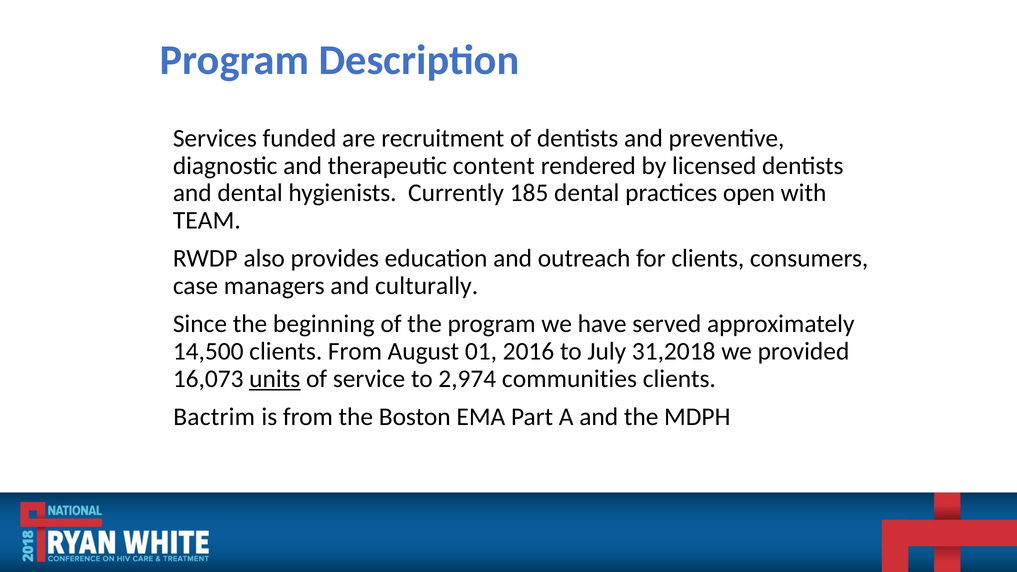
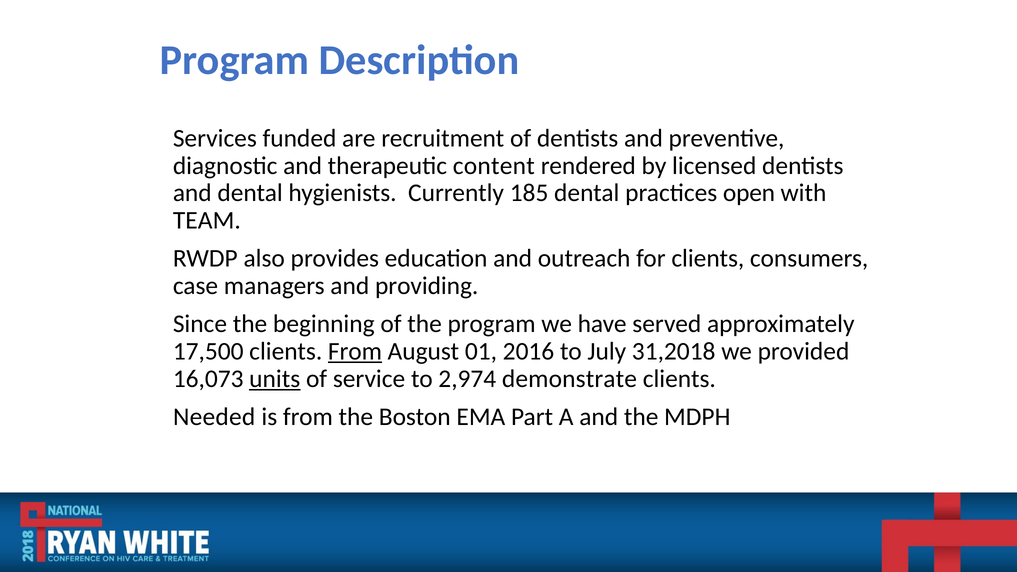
culturally: culturally -> providing (427, 286)
14,500: 14,500 -> 17,500 (208, 352)
From underline: none -> present (355, 352)
communities: communities -> demonstrate (569, 379)
Bactrim: Bactrim -> Needed (214, 417)
